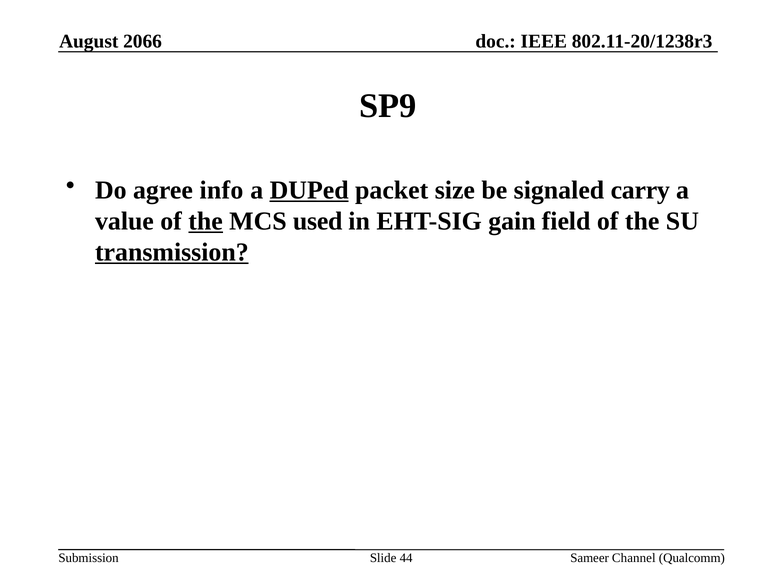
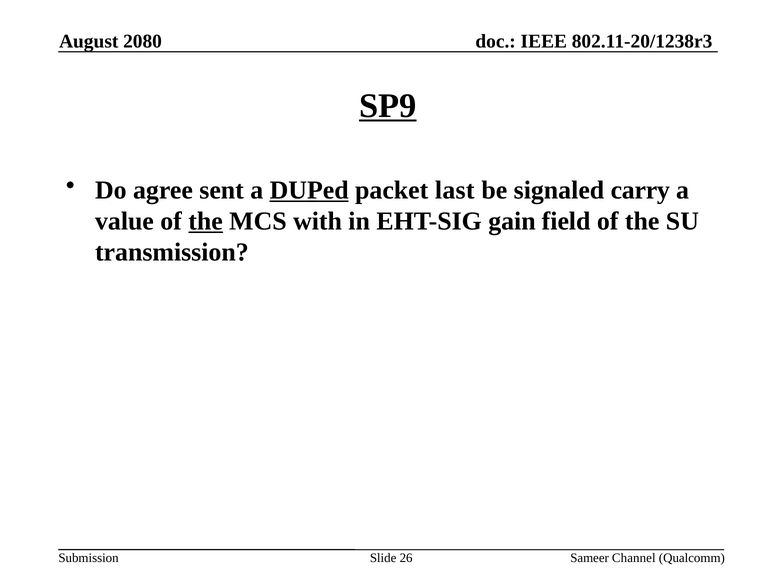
2066: 2066 -> 2080 (143, 41)
SP9 underline: none -> present (388, 106)
info: info -> sent (222, 190)
size: size -> last (455, 190)
used: used -> with (318, 221)
transmission underline: present -> none (172, 252)
44: 44 -> 26 (406, 558)
